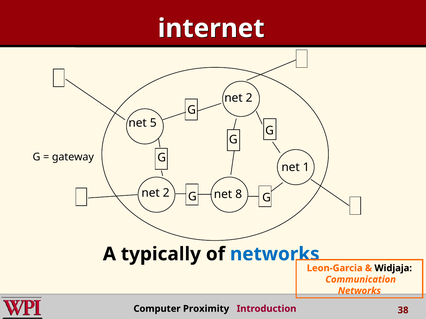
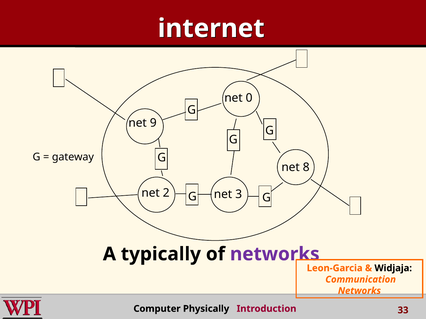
2: 2 -> 0 (249, 98)
5: 5 -> 9 (153, 123)
1: 1 -> 8 (306, 168)
8: 8 -> 3 (239, 194)
networks colour: blue -> purple (275, 254)
Proximity: Proximity -> Physically (206, 309)
38: 38 -> 33 (403, 311)
